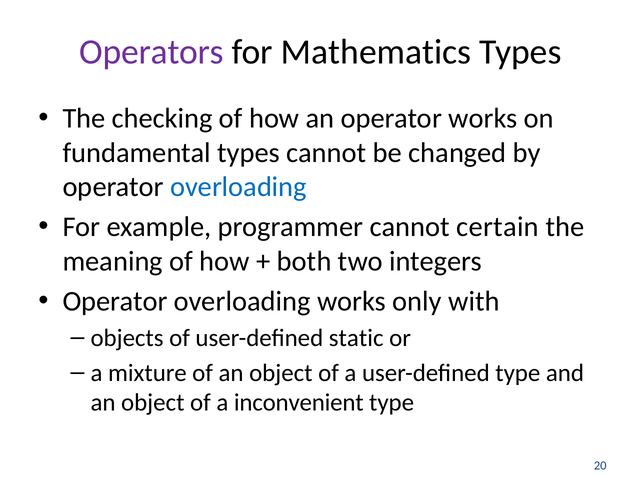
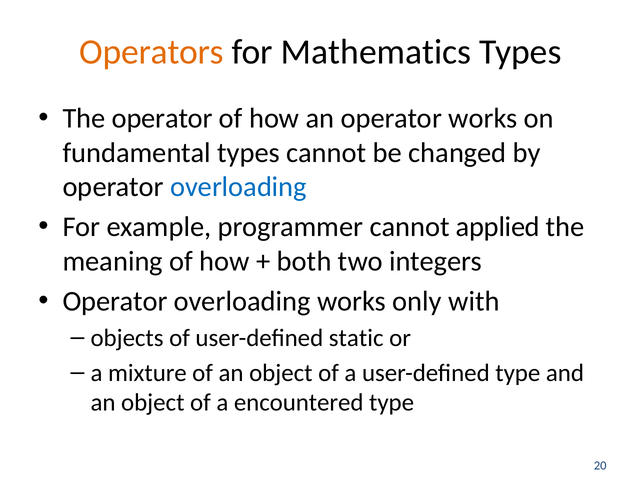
Operators colour: purple -> orange (152, 52)
The checking: checking -> operator (162, 118)
certain: certain -> applied (498, 227)
inconvenient: inconvenient -> encountered (299, 402)
